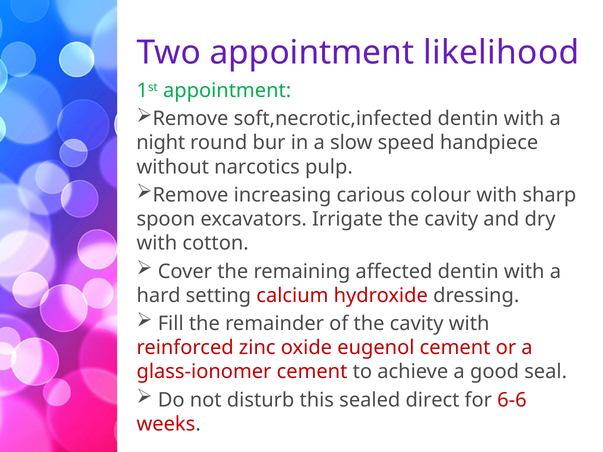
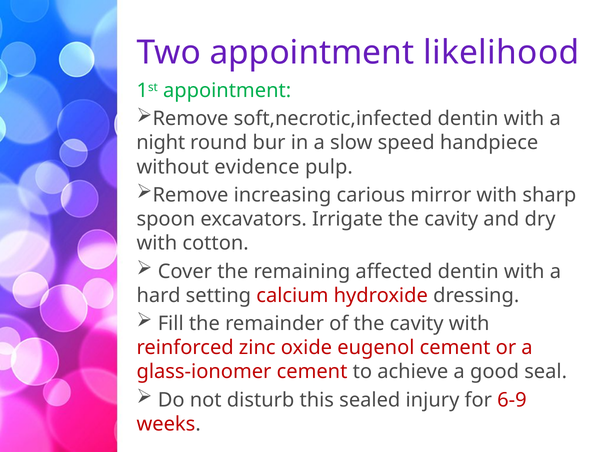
narcotics: narcotics -> evidence (257, 167)
colour: colour -> mirror (441, 195)
direct: direct -> injury (432, 400)
6-6: 6-6 -> 6-9 (512, 400)
